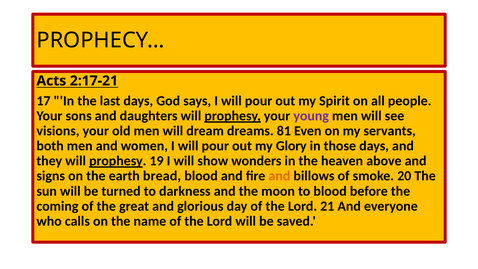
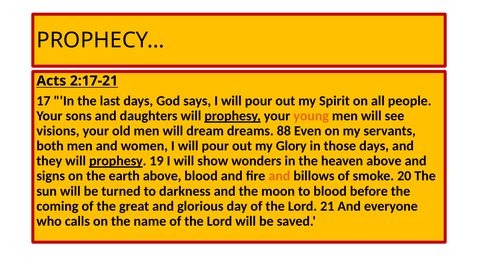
young colour: purple -> orange (311, 116)
81: 81 -> 88 (284, 131)
earth bread: bread -> above (162, 176)
